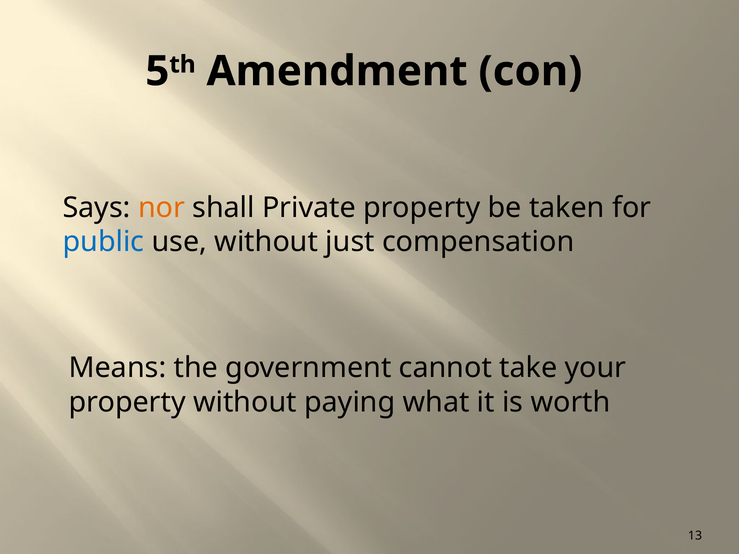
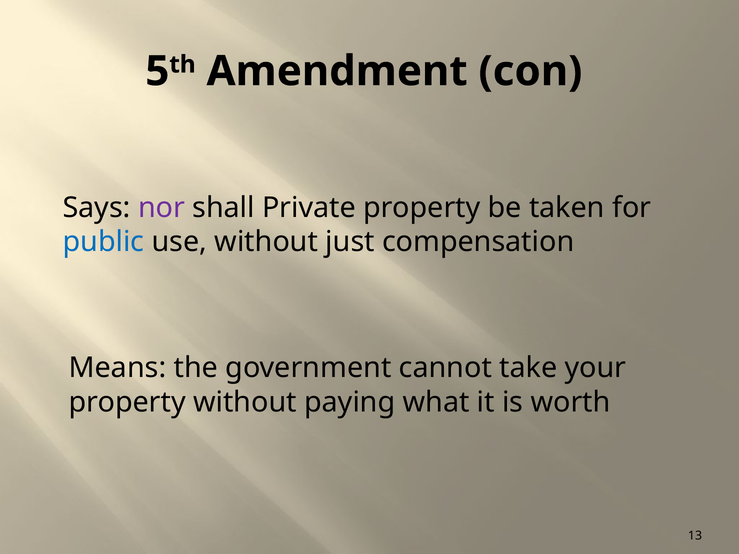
nor colour: orange -> purple (162, 208)
